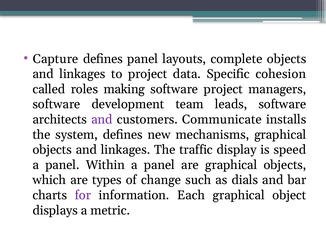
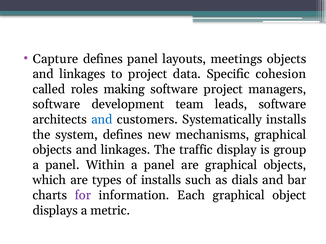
complete: complete -> meetings (236, 59)
and colour: purple -> blue (102, 120)
Communicate: Communicate -> Systematically (222, 120)
speed: speed -> group (290, 150)
of change: change -> installs (161, 180)
